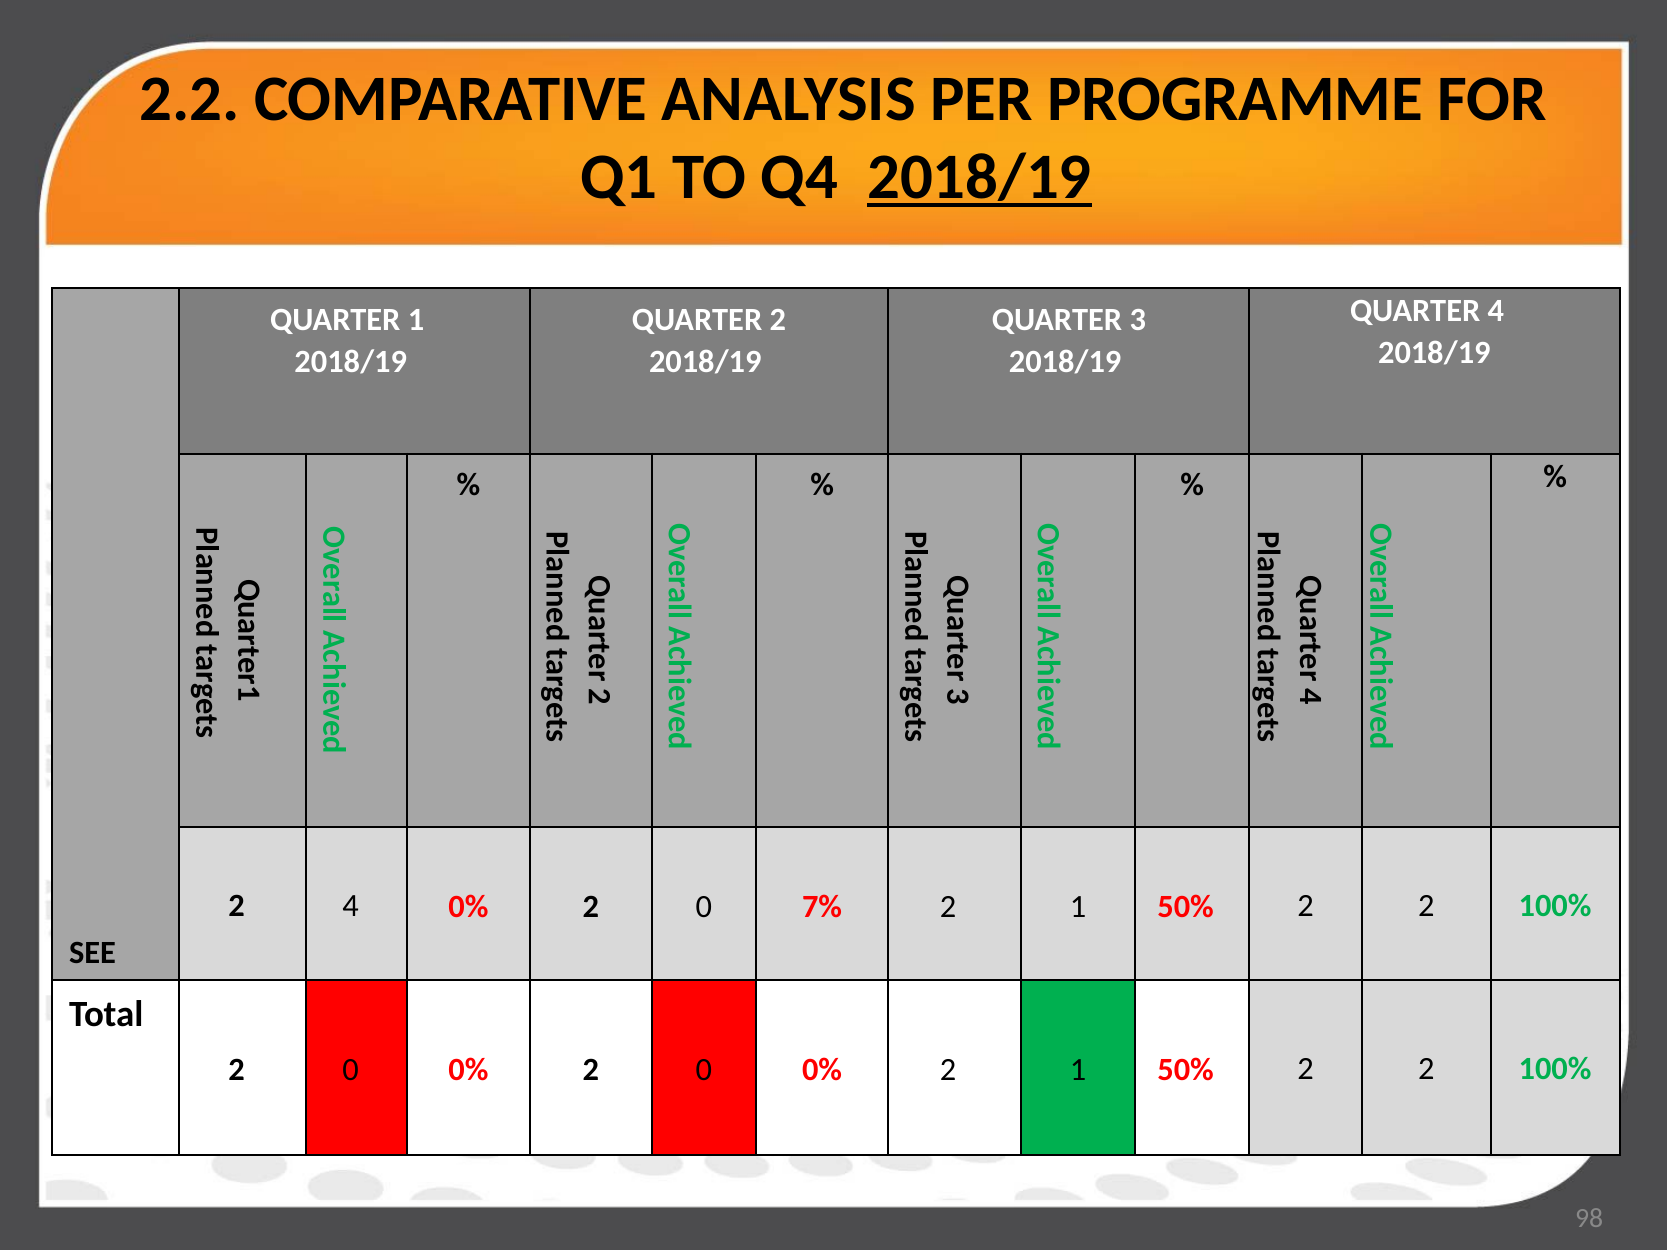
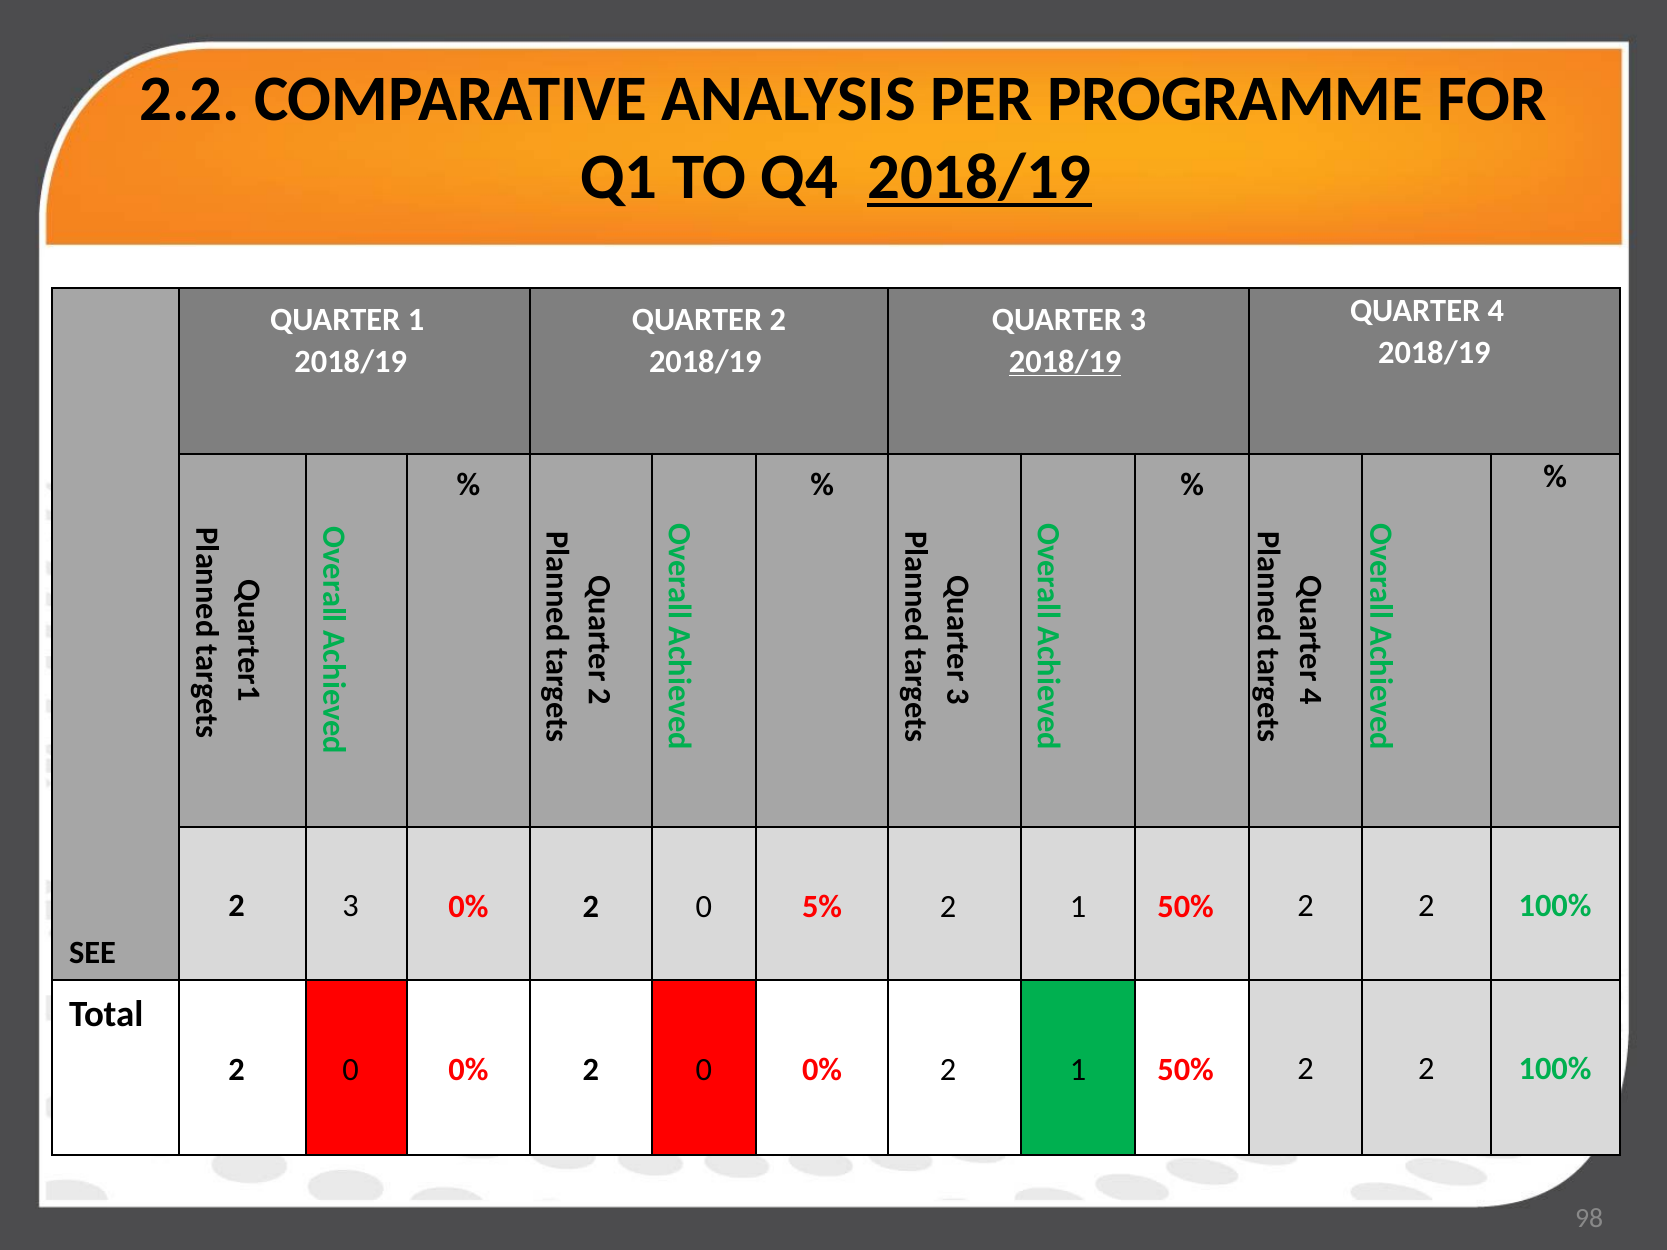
2018/19 underline: none -> present (1065, 362)
2 4: 4 -> 3 (351, 906)
7%: 7% -> 5% (822, 907)
